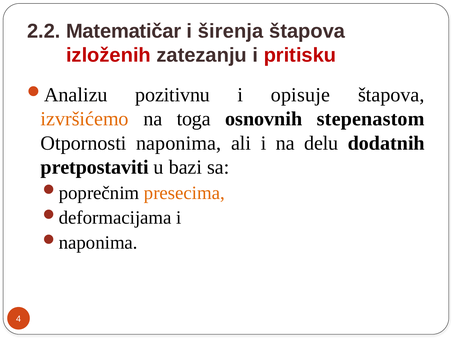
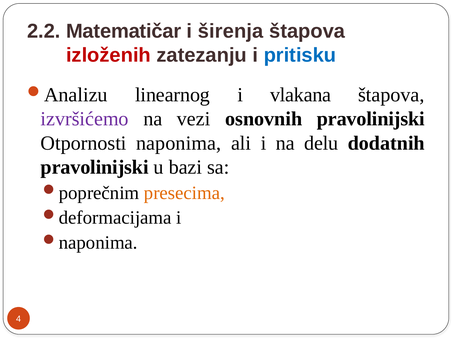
pritisku colour: red -> blue (300, 55)
pozitivnu: pozitivnu -> linearnog (173, 95)
opisuje: opisuje -> vlakana (301, 95)
izvršićemo colour: orange -> purple (85, 119)
toga: toga -> vezi (194, 119)
osnovnih stepenastom: stepenastom -> pravolinijski (371, 119)
pretpostaviti: pretpostaviti -> pravolinijski (95, 167)
